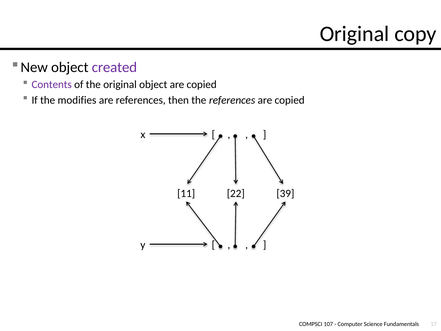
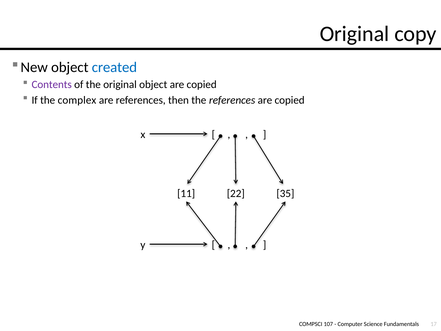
created colour: purple -> blue (114, 67)
modifies: modifies -> complex (77, 100)
39: 39 -> 35 (285, 193)
